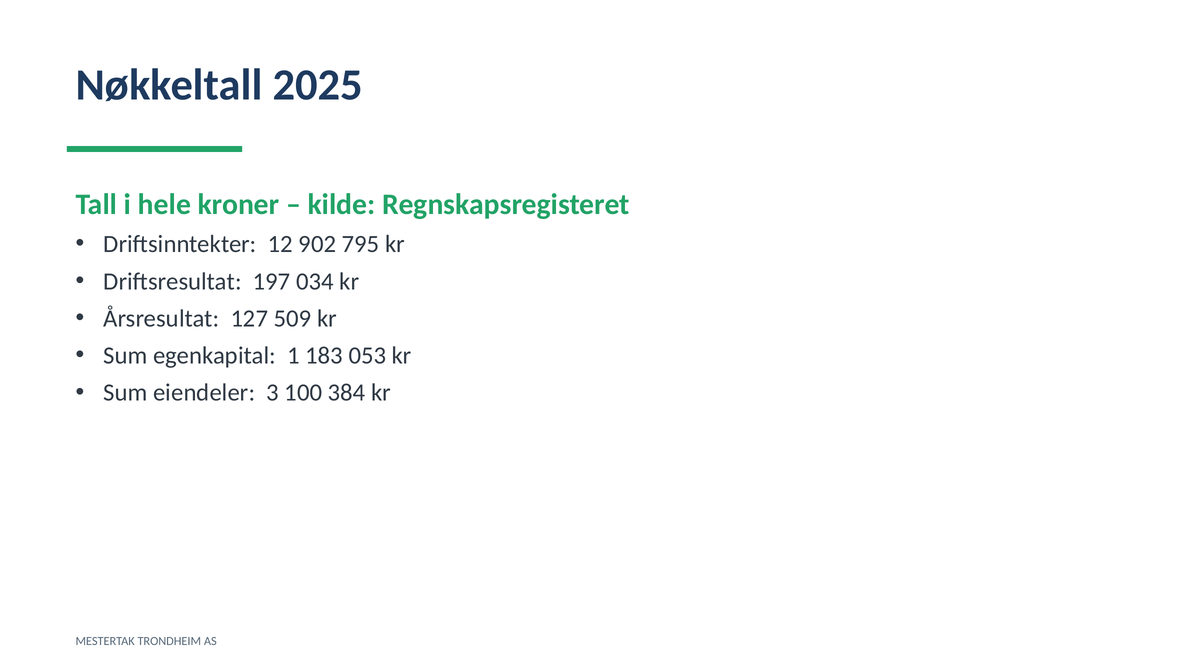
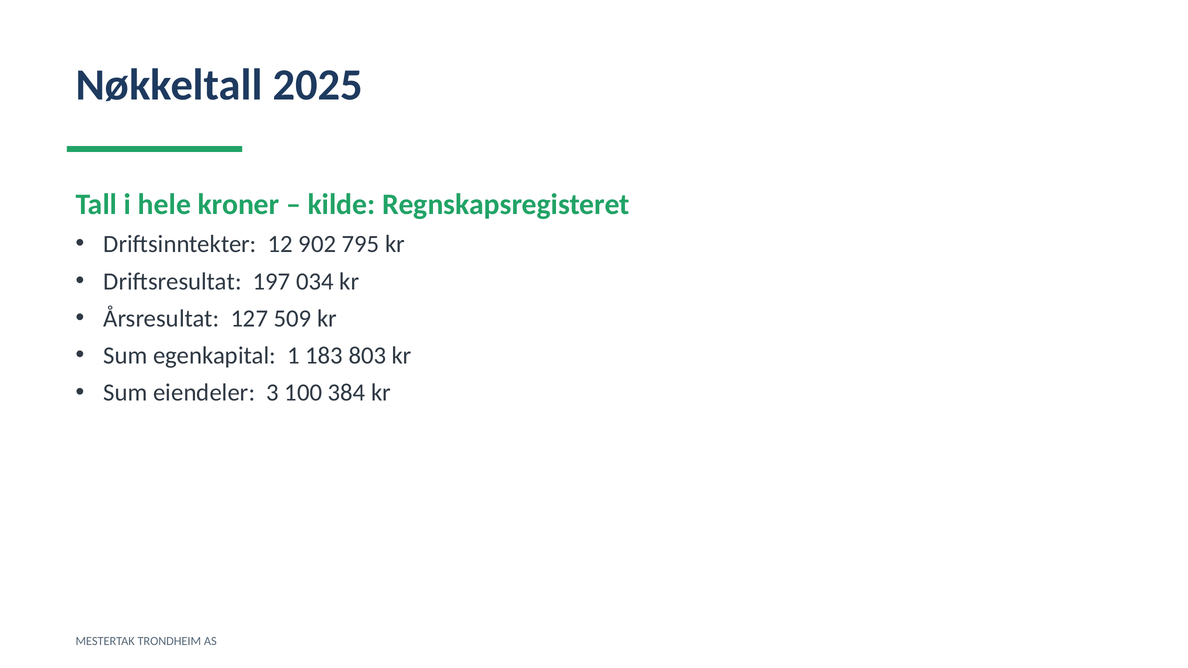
053: 053 -> 803 (367, 356)
